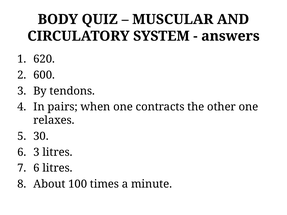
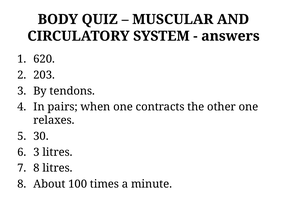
600: 600 -> 203 (44, 75)
6: 6 -> 8 (36, 168)
